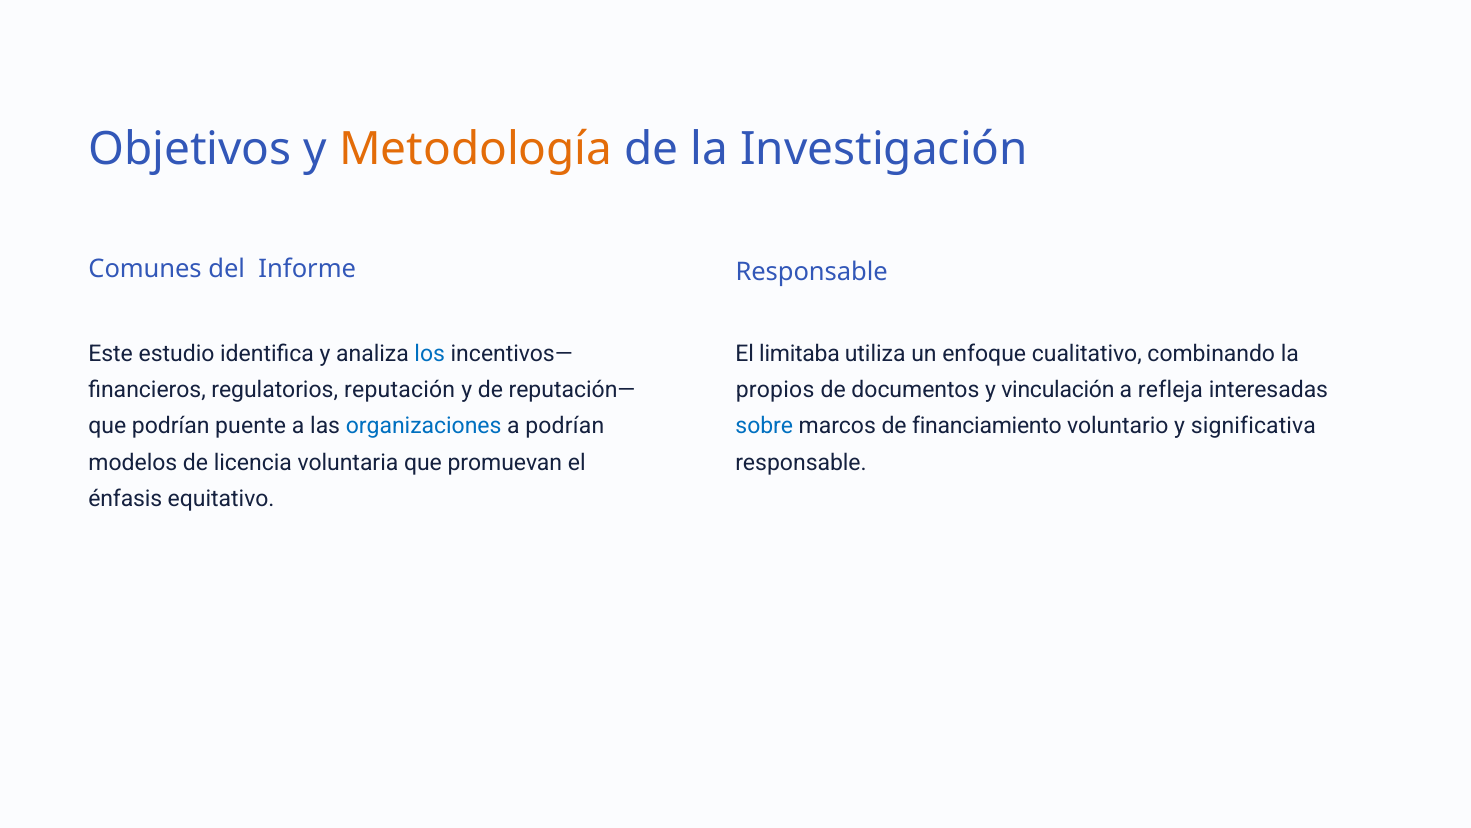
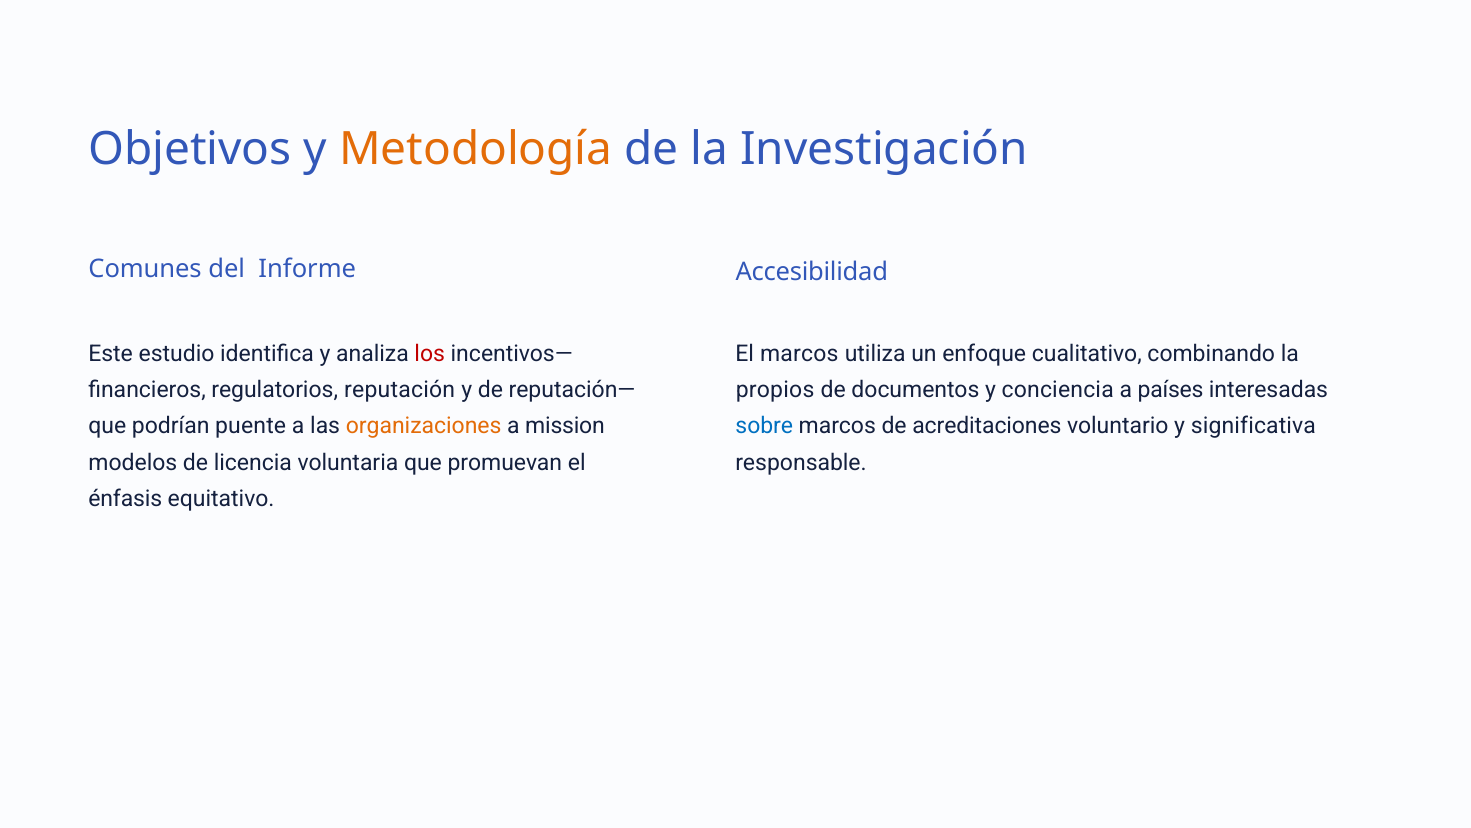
Responsable: Responsable -> Accesibilidad (812, 271)
los colour: blue -> red (430, 353)
El limitaba: limitaba -> marcos (799, 353)
vinculación: vinculación -> conciencia (1058, 390)
refleja: refleja -> países (1171, 390)
organizaciones colour: blue -> orange (424, 426)
a podrían: podrían -> mission (565, 426)
financiamiento: financiamiento -> acreditaciones (987, 426)
